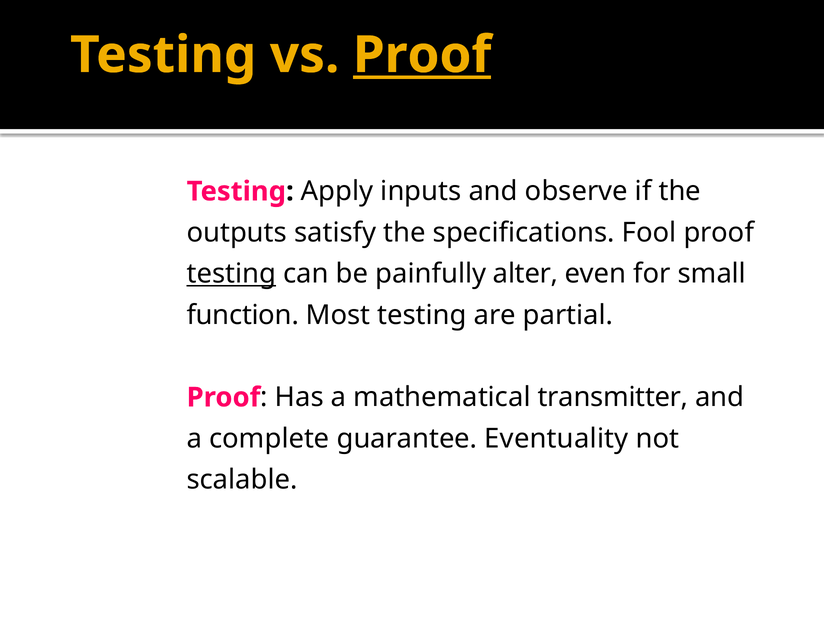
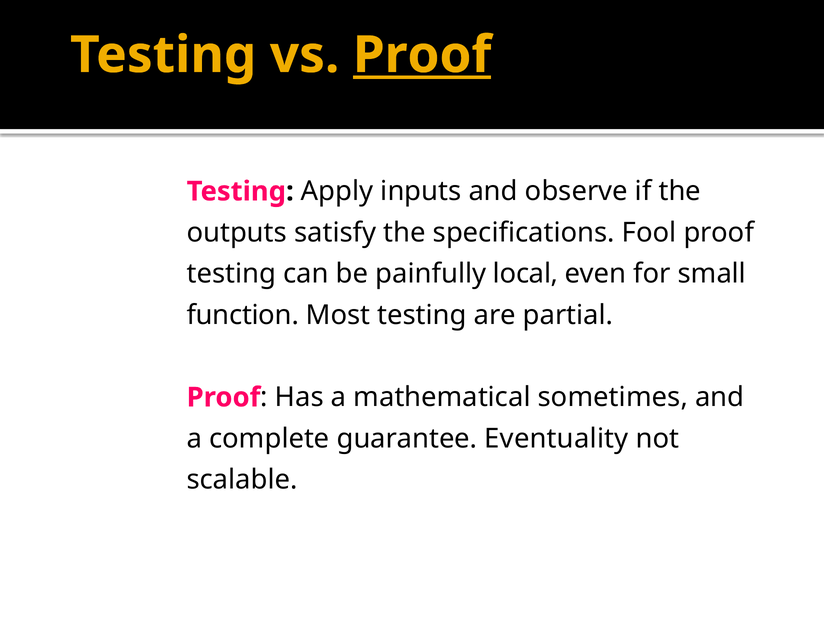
testing underline: present -> none (231, 274)
alter: alter -> local (526, 274)
transmitter: transmitter -> sometimes (613, 397)
